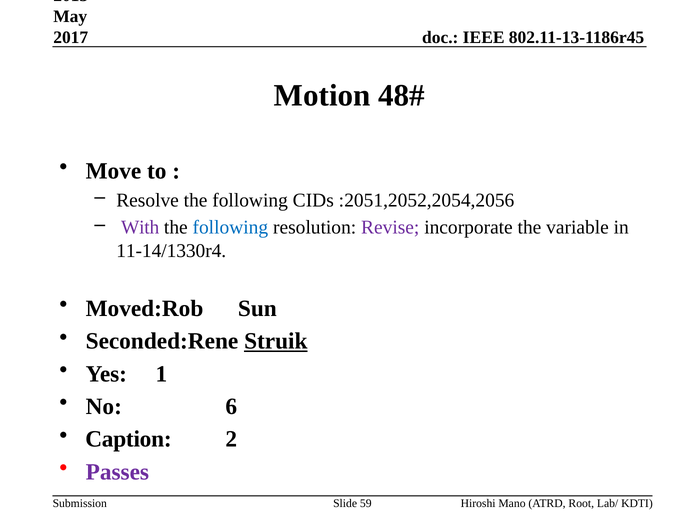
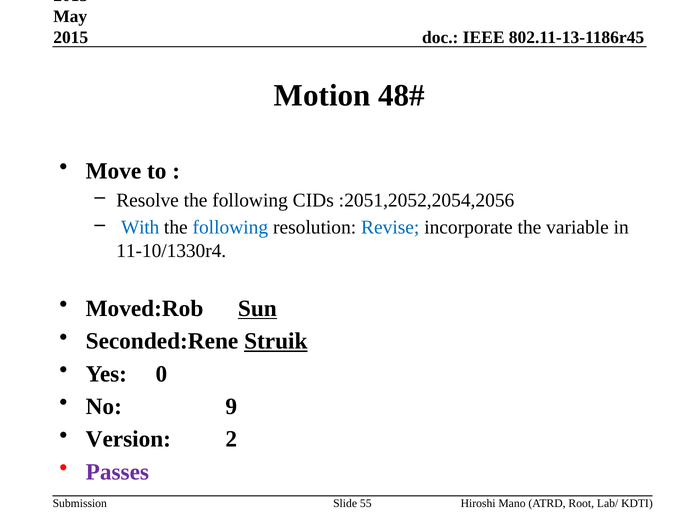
2017: 2017 -> 2015 (71, 37)
With colour: purple -> blue (140, 227)
Revise colour: purple -> blue (390, 227)
11-14/1330r4: 11-14/1330r4 -> 11-10/1330r4 (171, 250)
Sun underline: none -> present (257, 308)
1: 1 -> 0 (161, 373)
6: 6 -> 9 (231, 406)
Caption: Caption -> Version (128, 439)
59: 59 -> 55 (366, 503)
